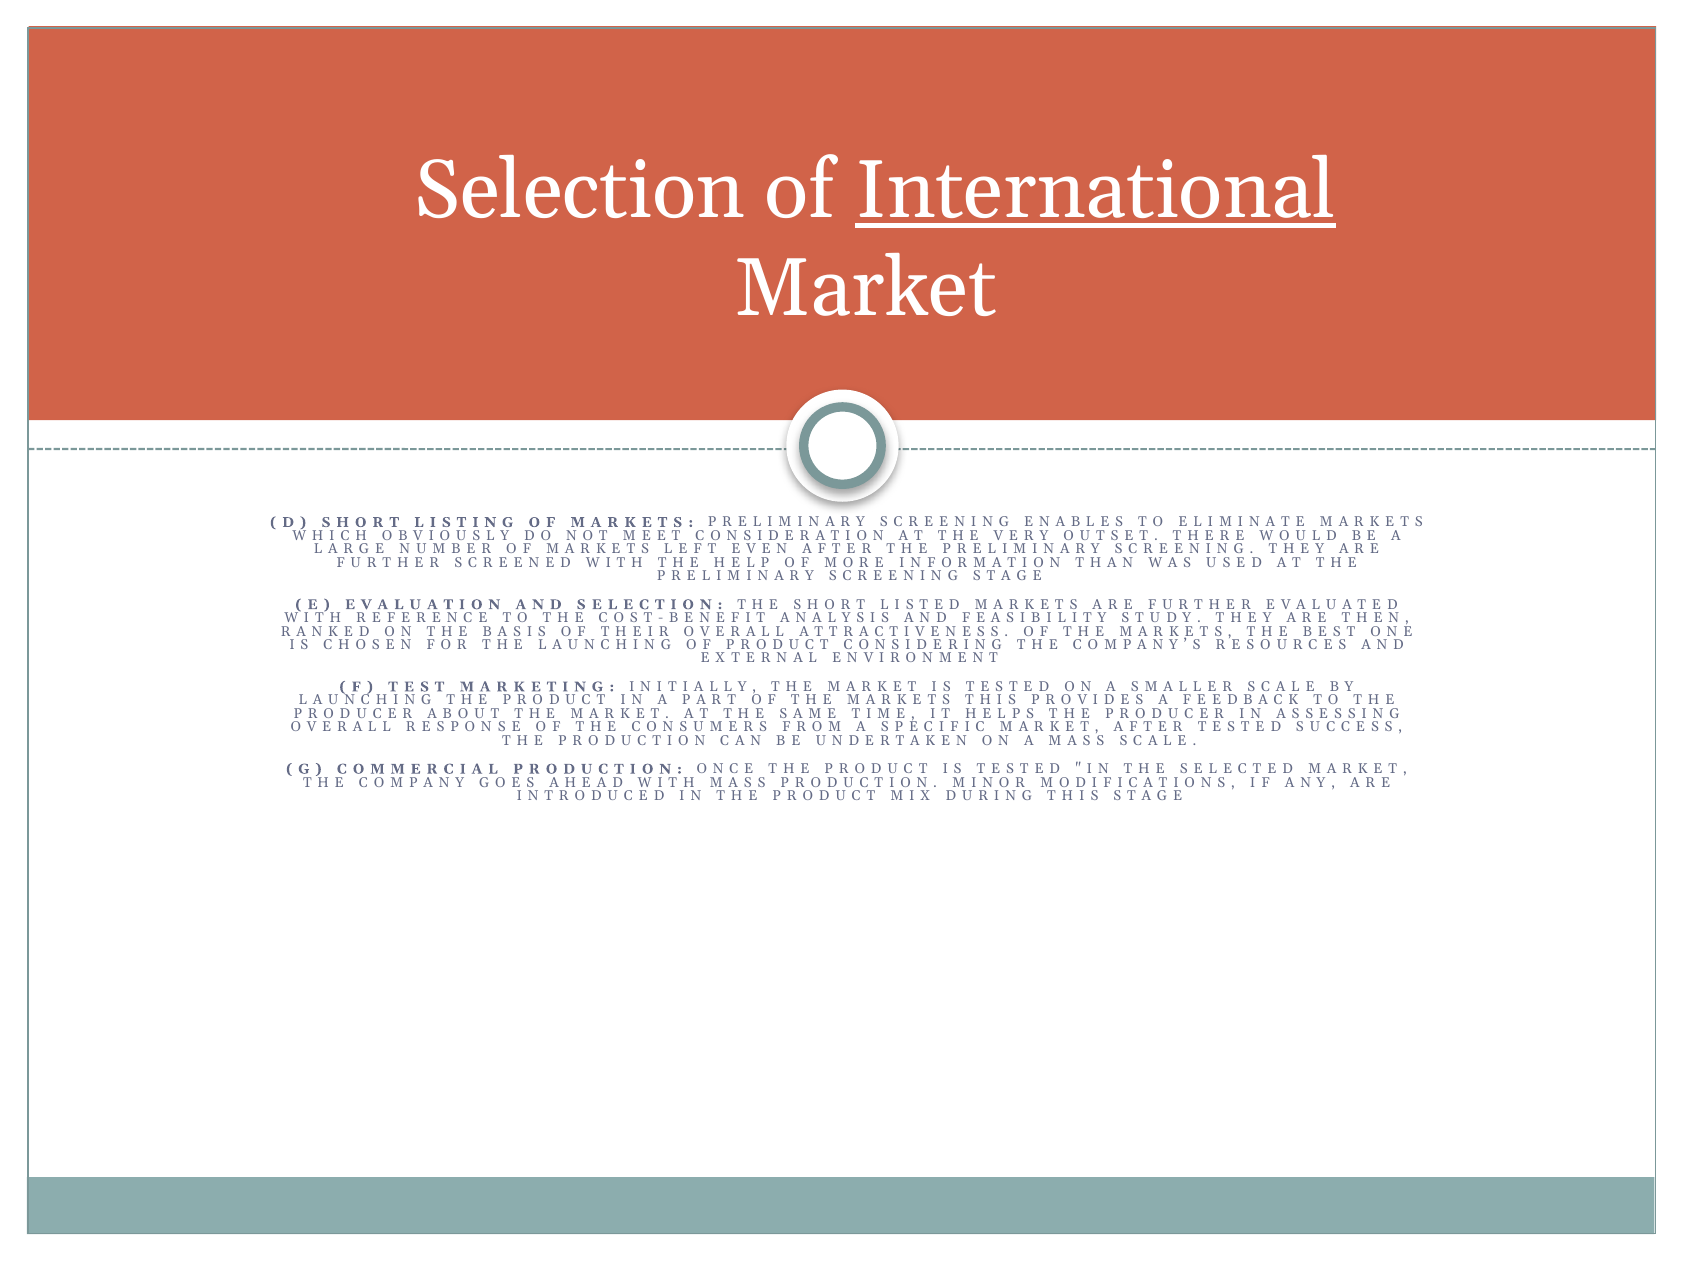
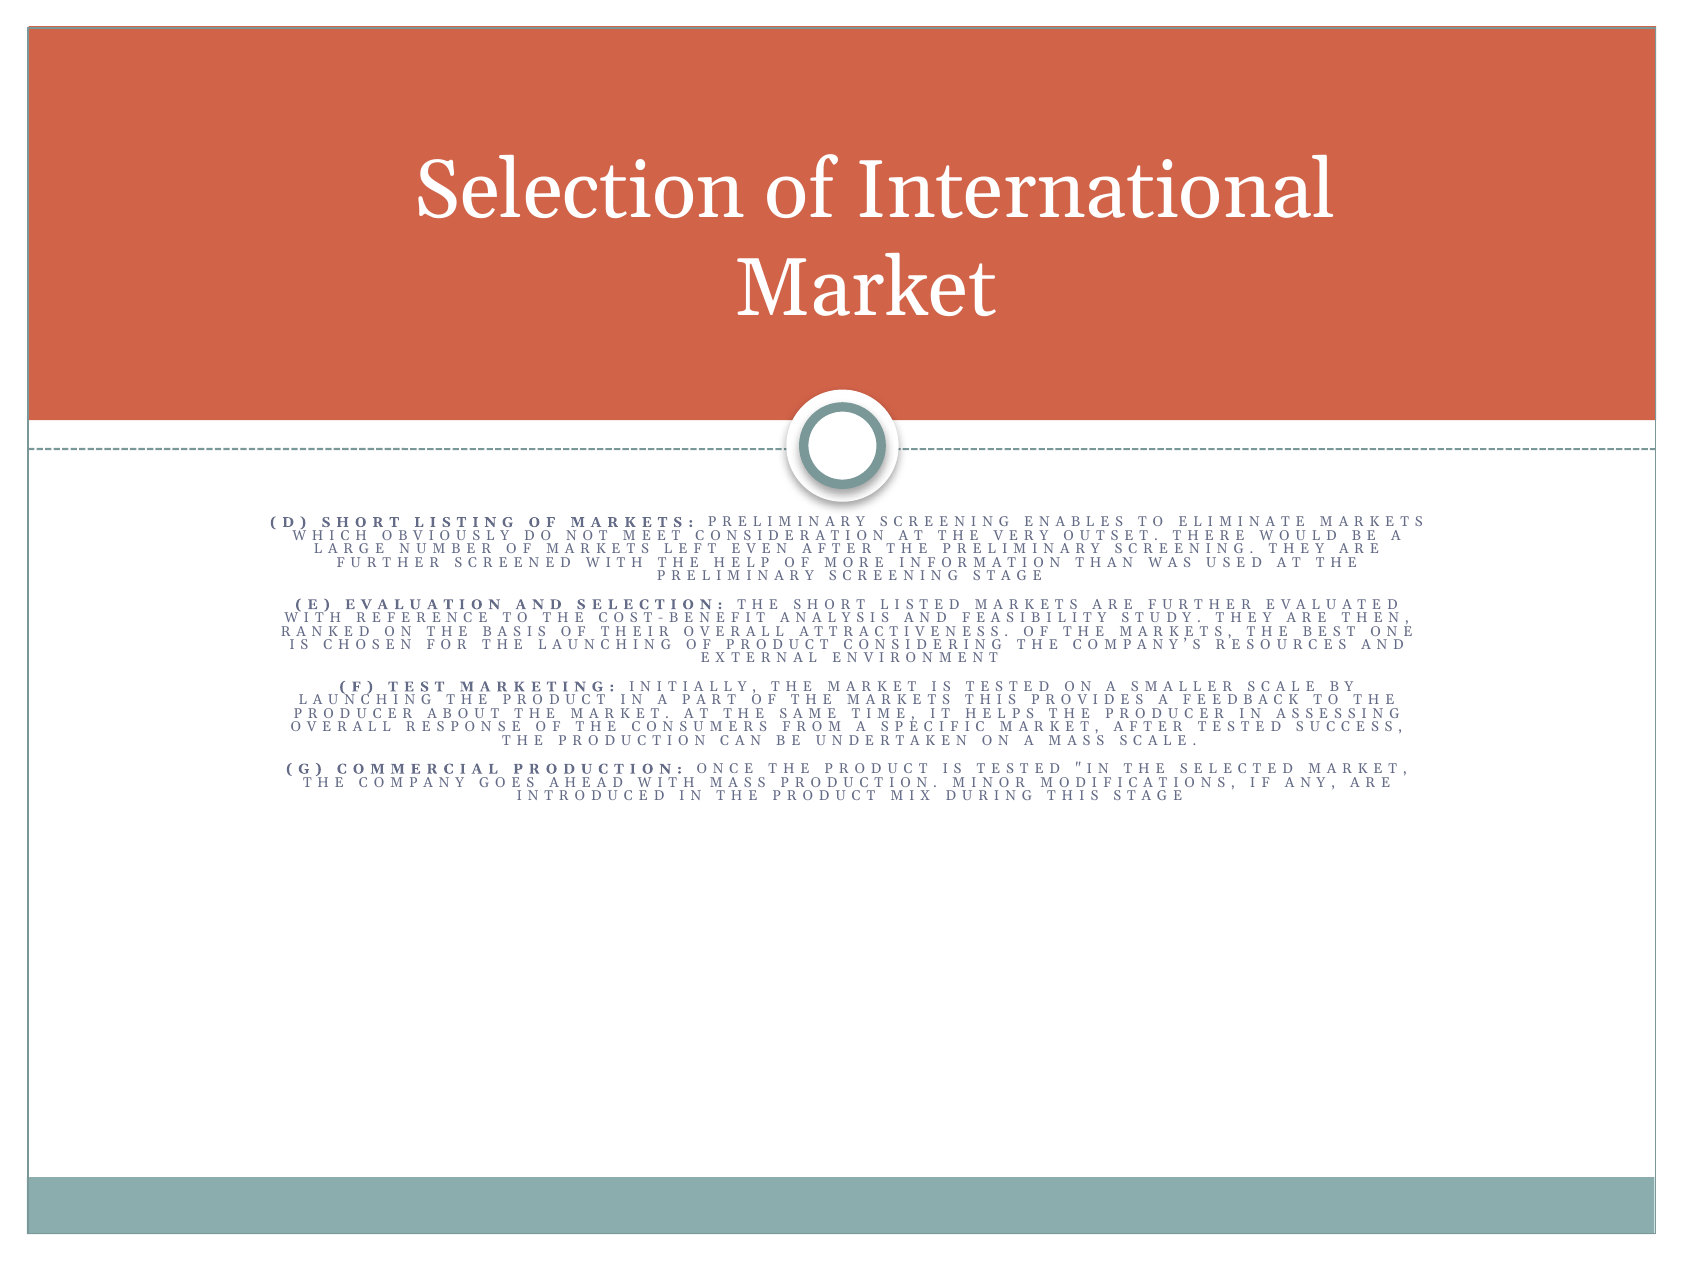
International underline: present -> none (1096, 191)
